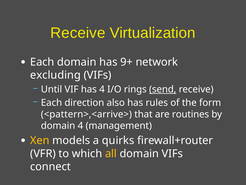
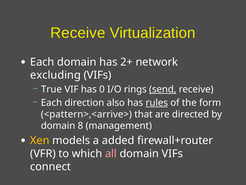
9+: 9+ -> 2+ (127, 62)
Until: Until -> True (51, 89)
has 4: 4 -> 0 (102, 89)
rules underline: none -> present (157, 103)
routines: routines -> directed (190, 114)
domain 4: 4 -> 8 (80, 125)
quirks: quirks -> added (118, 140)
all colour: yellow -> pink (111, 153)
